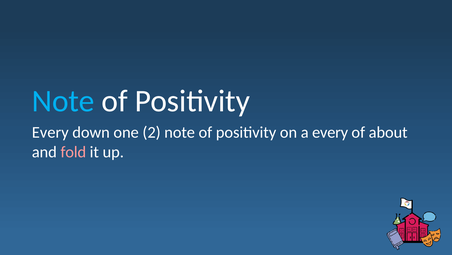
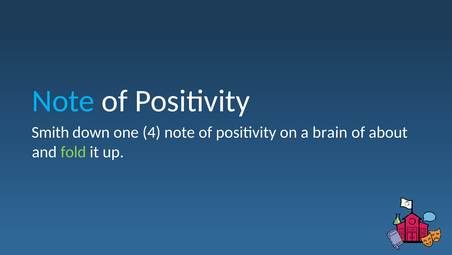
Every: Every -> Smith (50, 132)
2: 2 -> 4 (152, 132)
a every: every -> brain (330, 132)
fold colour: pink -> light green (73, 152)
